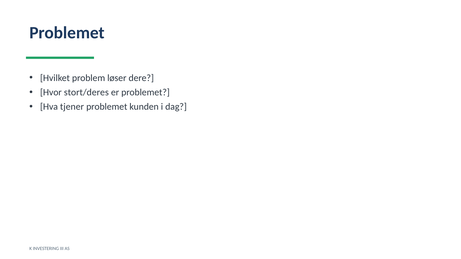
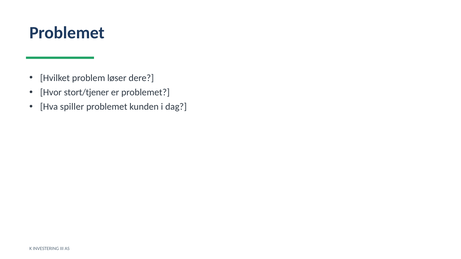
stort/deres: stort/deres -> stort/tjener (86, 92)
tjener: tjener -> spiller (72, 107)
